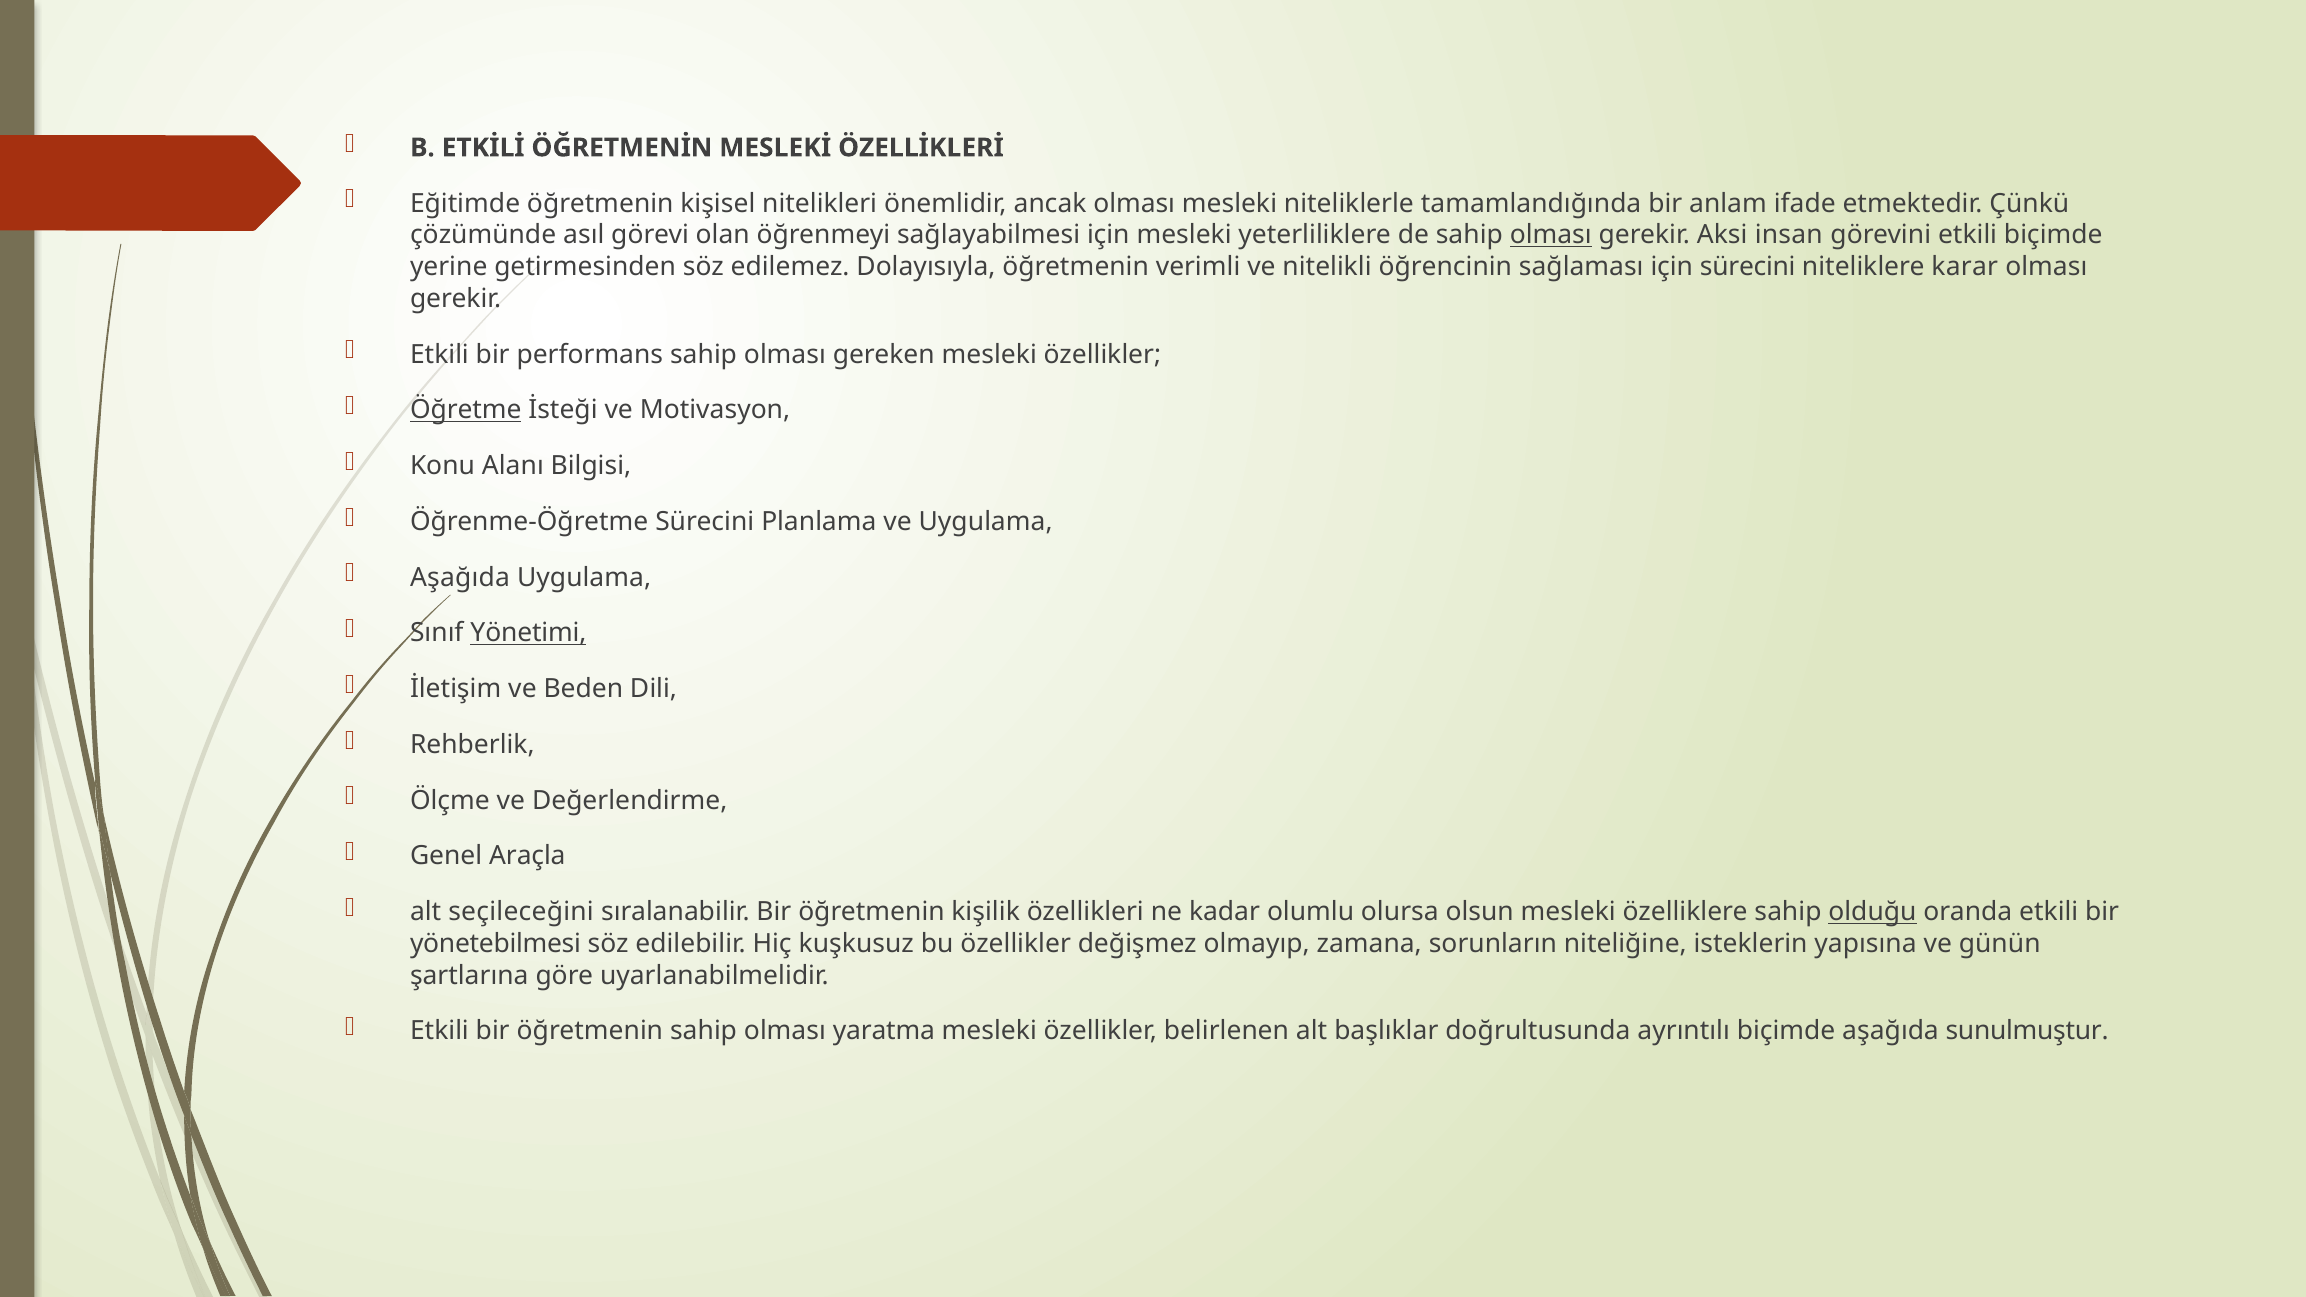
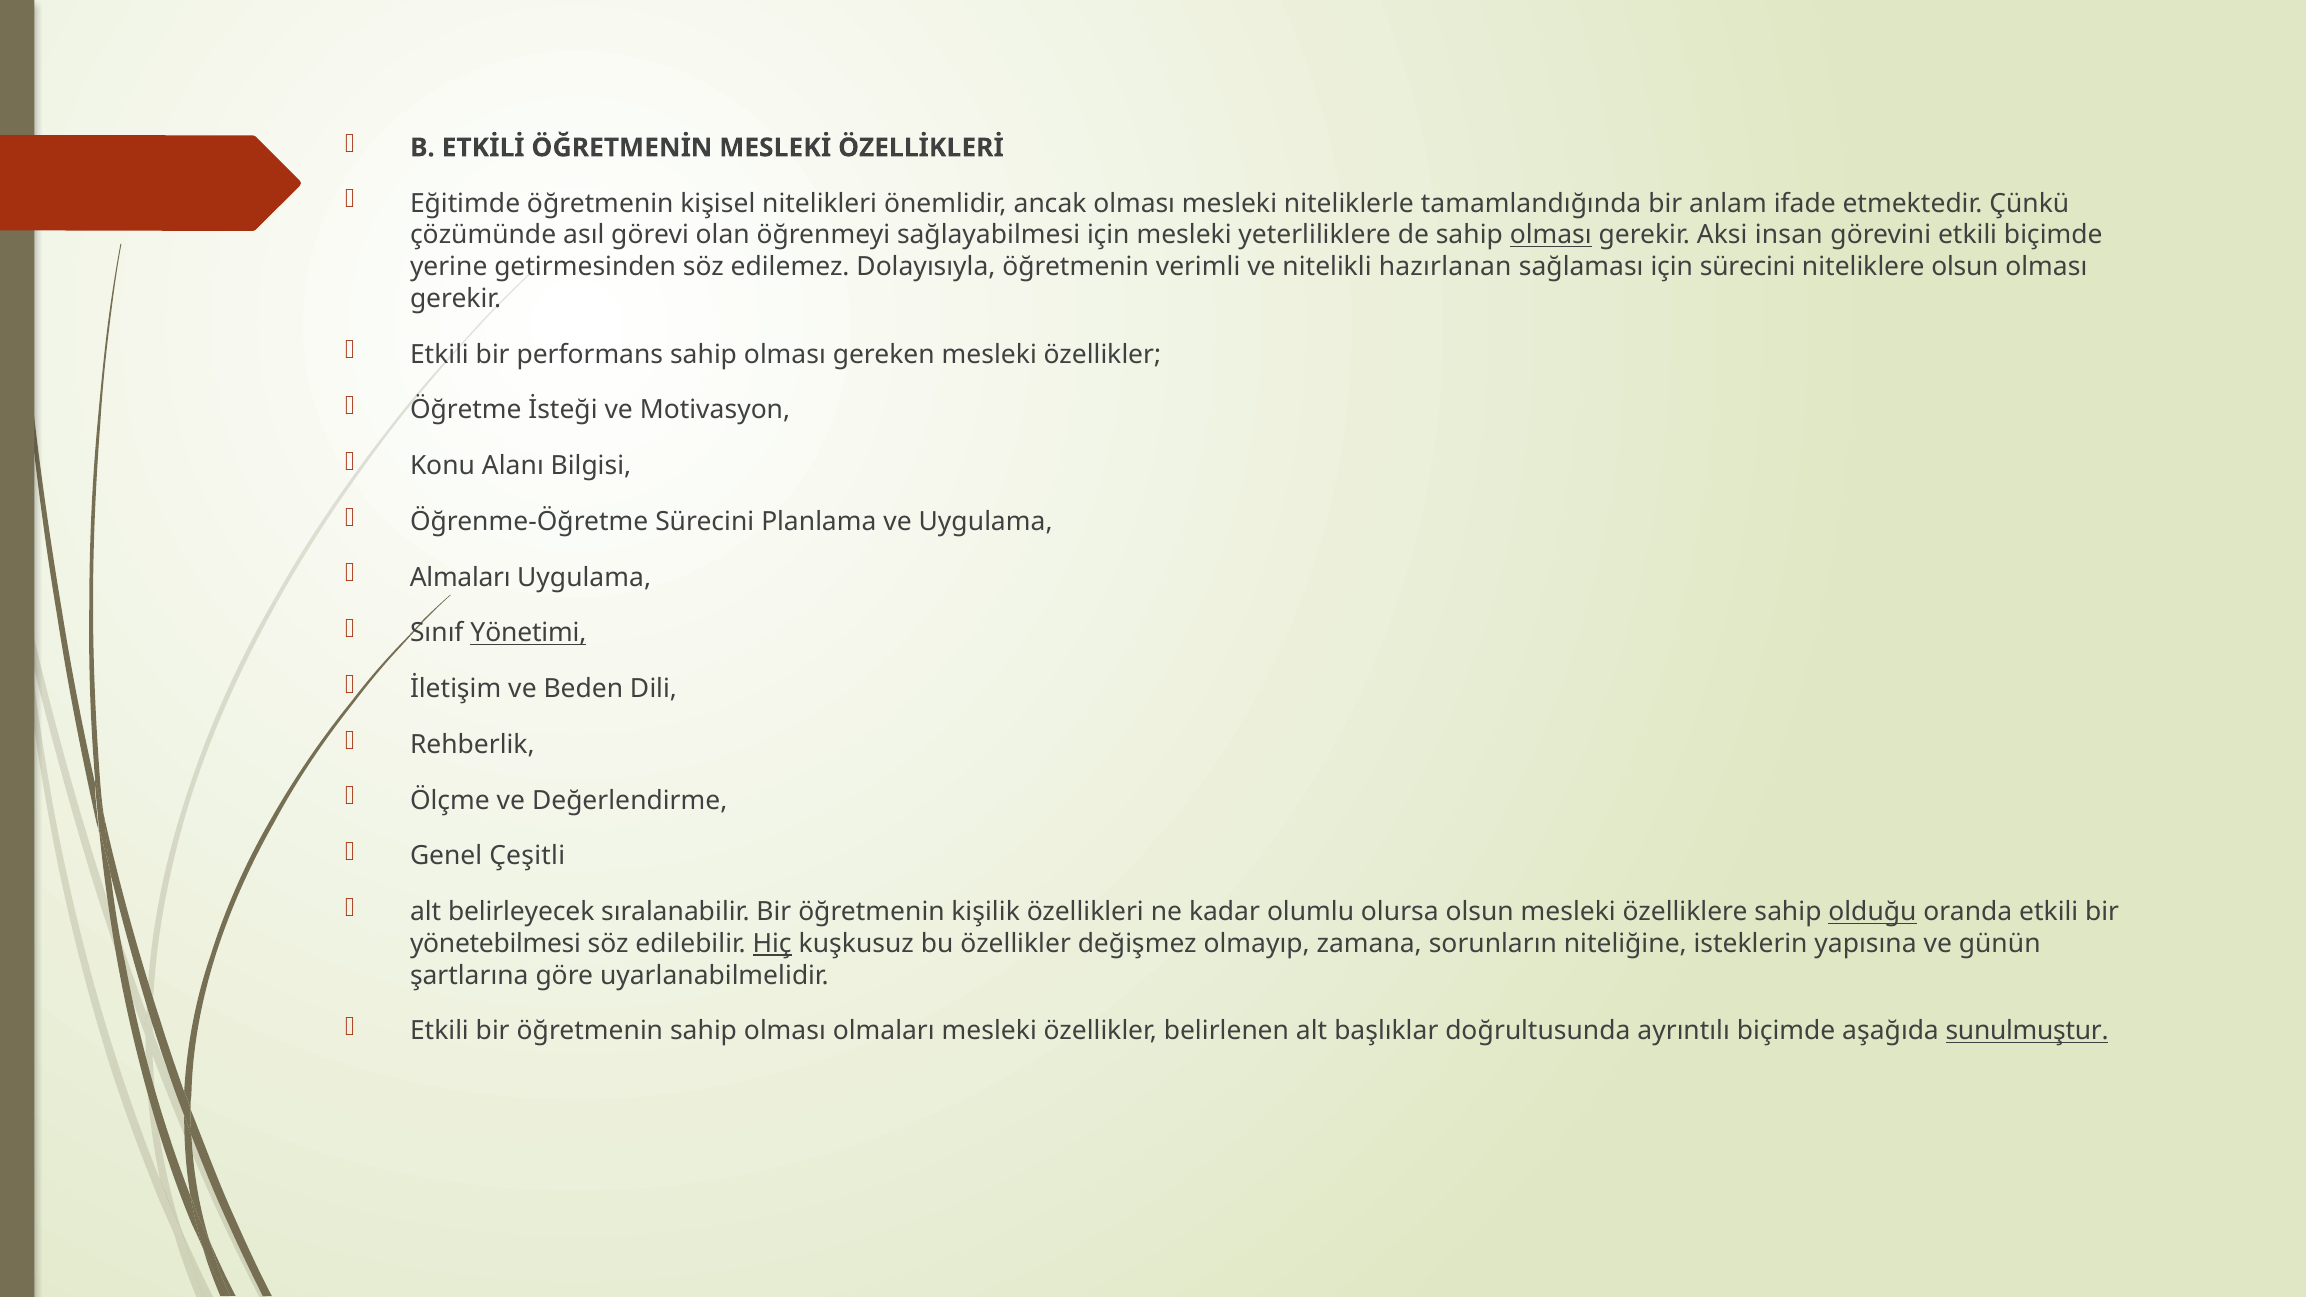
öğrencinin: öğrencinin -> hazırlanan (1445, 267)
niteliklere karar: karar -> olsun (1965, 267)
Öğretme underline: present -> none (466, 410)
Aşağıda: Aşağıda -> Almaları (460, 577)
Araçla: Araçla -> Çeşitli (527, 856)
seçileceğini: seçileceğini -> belirleyecek (521, 912)
Hiç underline: none -> present (772, 944)
yaratma: yaratma -> olmaları (884, 1031)
sunulmuştur underline: none -> present (2027, 1031)
